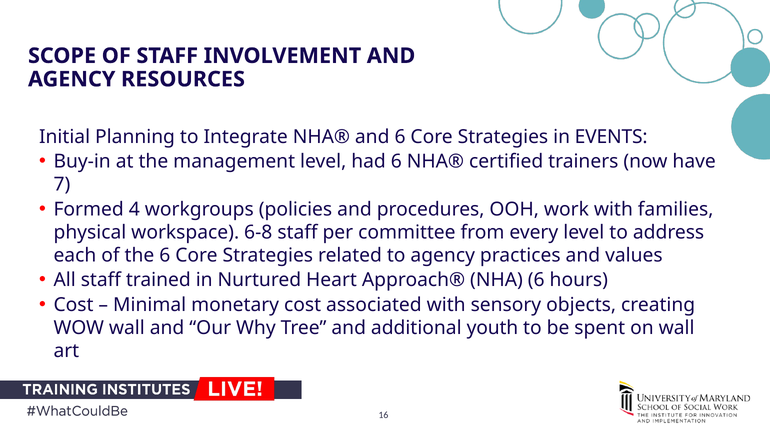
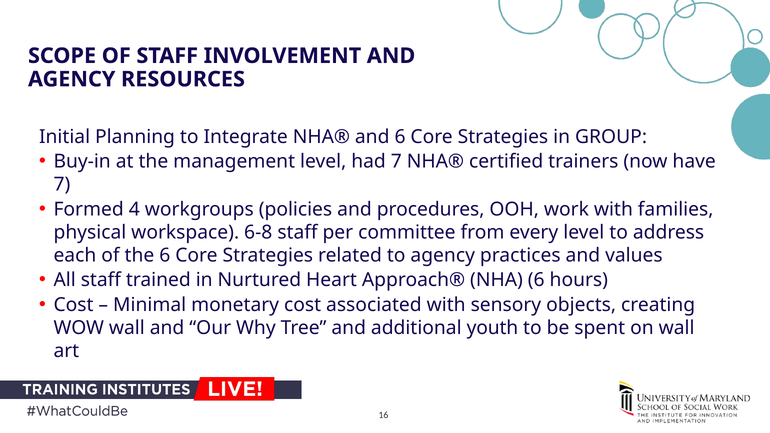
EVENTS: EVENTS -> GROUP (611, 137)
had 6: 6 -> 7 (396, 161)
